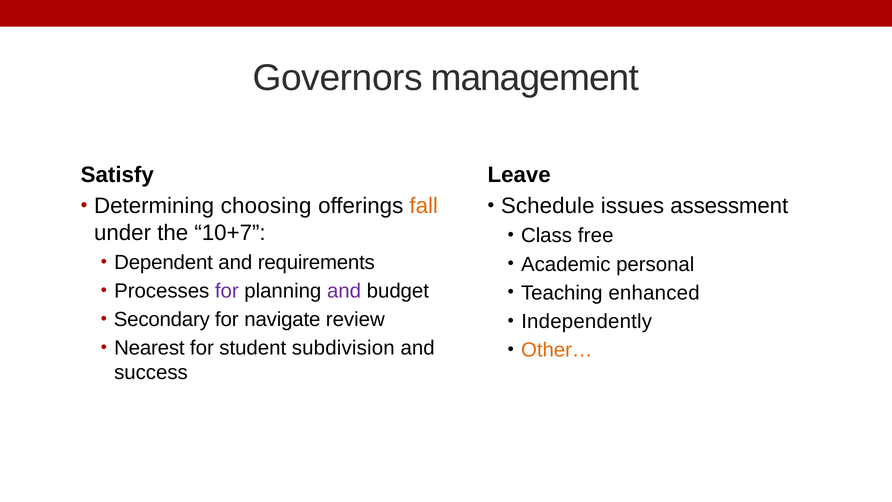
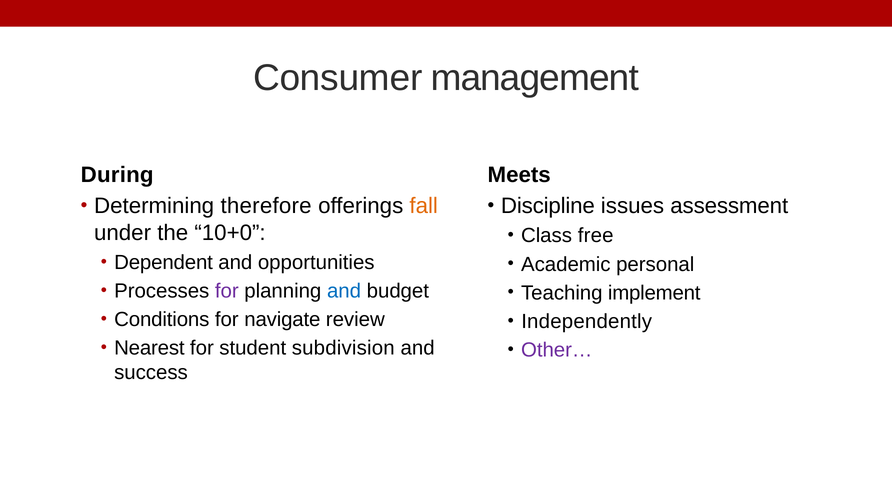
Governors: Governors -> Consumer (338, 78)
Satisfy: Satisfy -> During (117, 175)
Leave: Leave -> Meets (519, 175)
choosing: choosing -> therefore (266, 206)
Schedule: Schedule -> Discipline (548, 206)
10+7: 10+7 -> 10+0 (230, 233)
requirements: requirements -> opportunities (316, 262)
and colour: purple -> blue (344, 291)
enhanced: enhanced -> implement (654, 293)
Secondary: Secondary -> Conditions (162, 319)
Other… colour: orange -> purple (557, 350)
